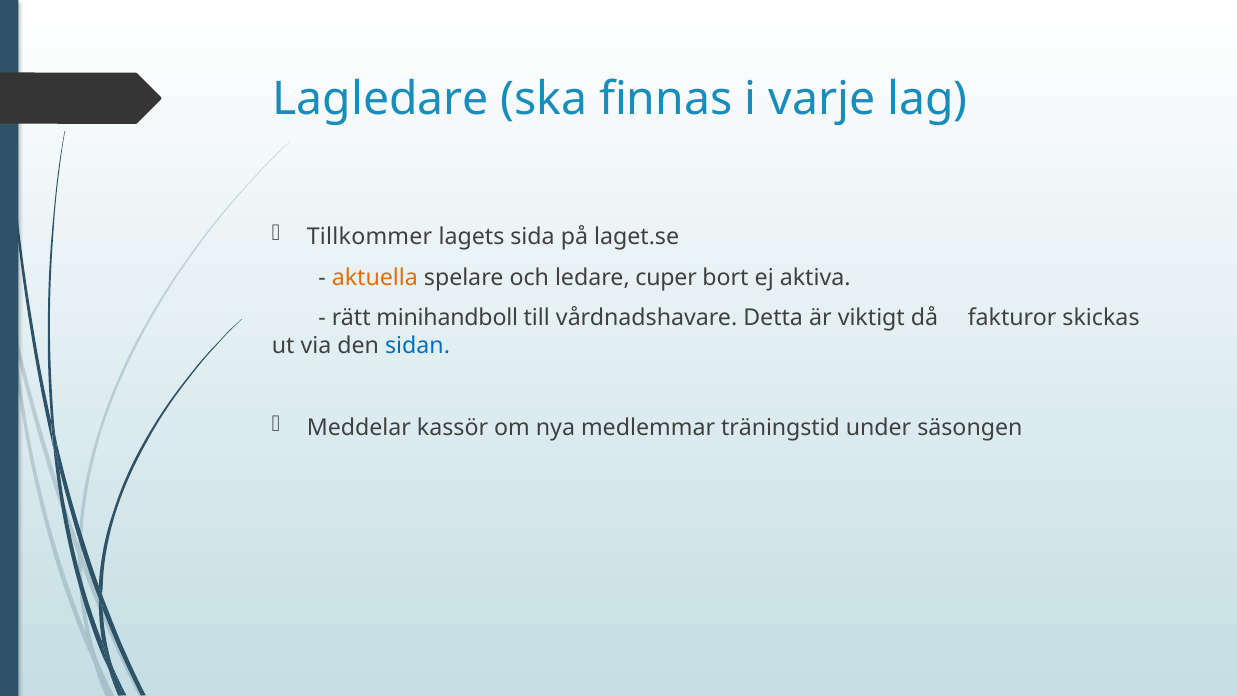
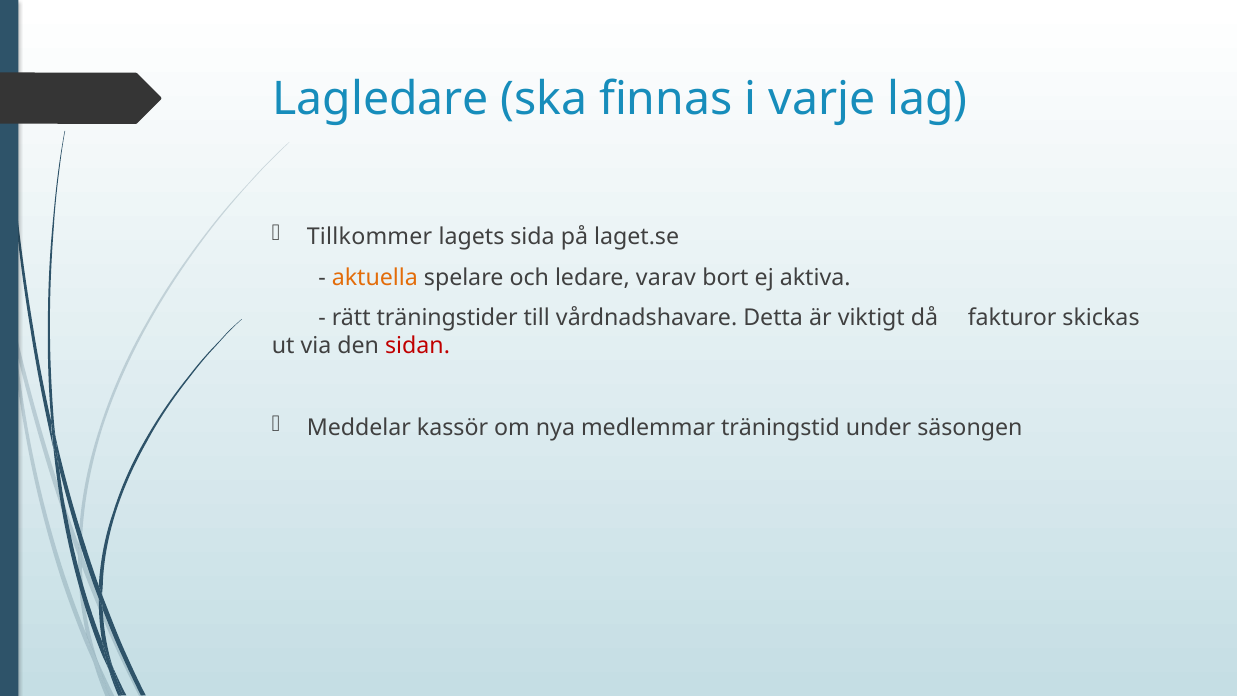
cuper: cuper -> varav (666, 277)
minihandboll: minihandboll -> träningstider (447, 318)
sidan colour: blue -> red (418, 346)
